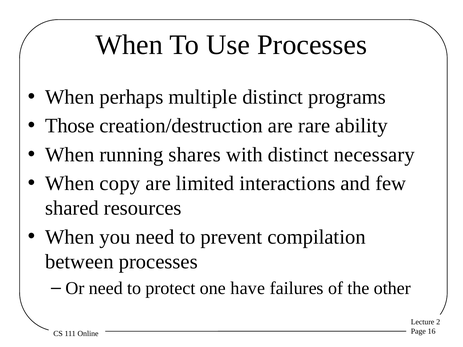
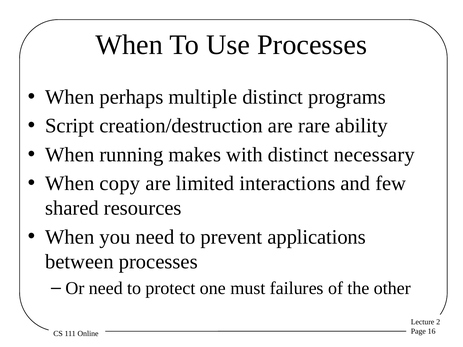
Those: Those -> Script (70, 126)
shares: shares -> makes (195, 155)
compilation: compilation -> applications (317, 237)
have: have -> must (248, 288)
